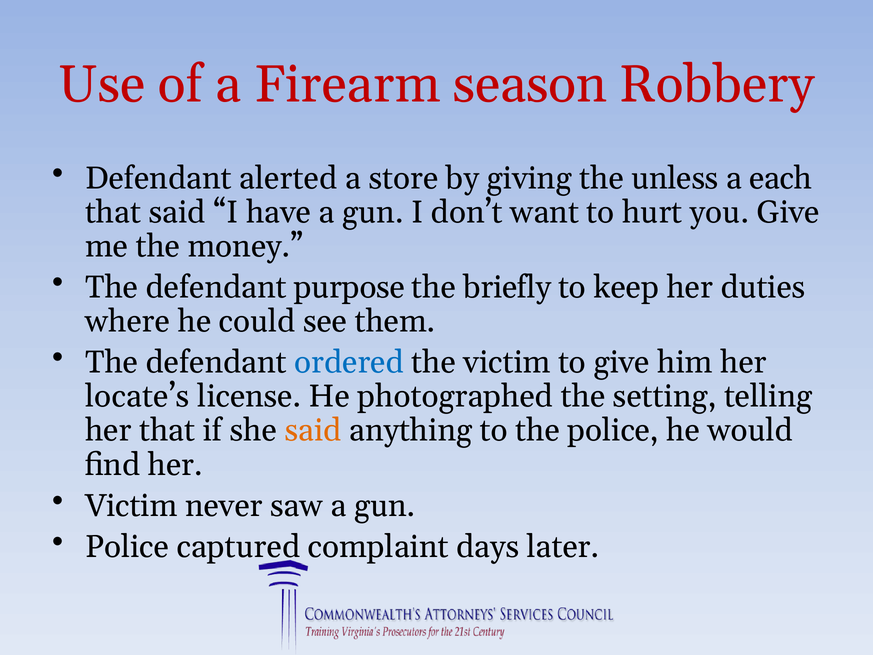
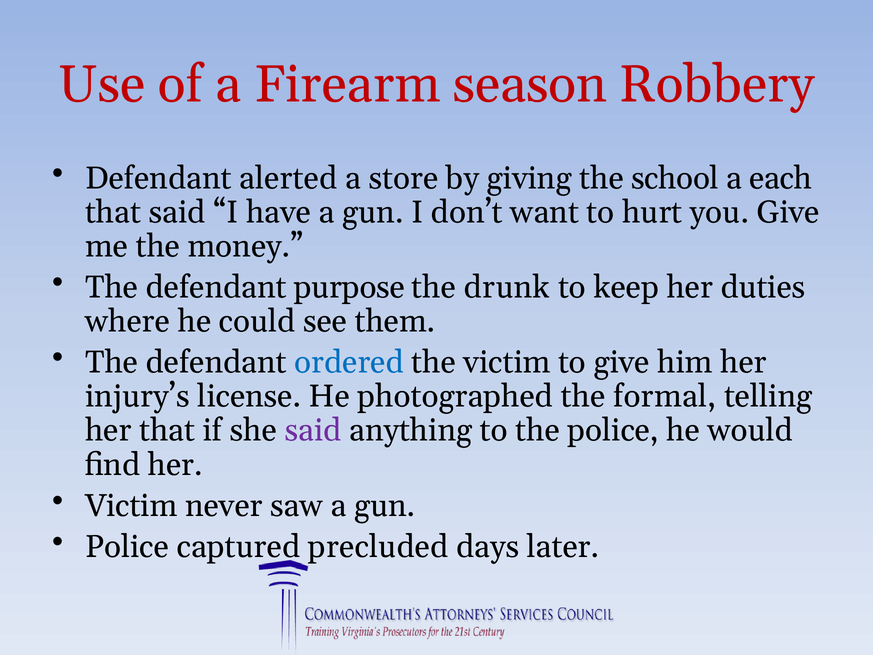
unless: unless -> school (675, 178)
briefly: briefly -> drunk (507, 287)
locate’s: locate’s -> injury’s (137, 396)
setting: setting -> formal (665, 396)
said colour: orange -> purple (313, 430)
complaint: complaint -> precluded (378, 546)
